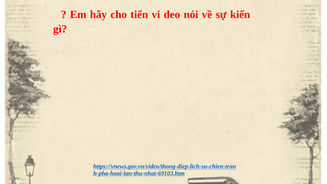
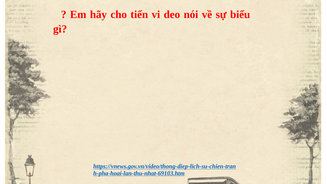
kiến: kiến -> biểu (240, 15)
